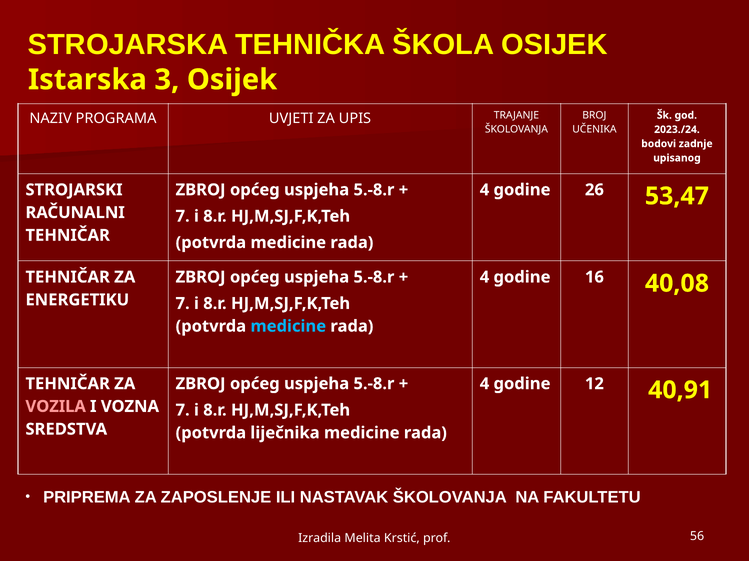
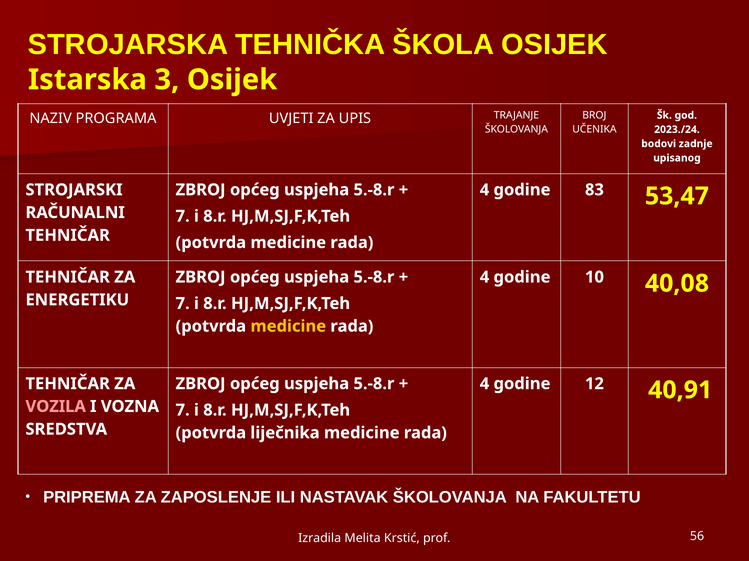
26: 26 -> 83 (594, 190)
16: 16 -> 10 (594, 277)
medicine colour: light blue -> yellow (288, 327)
